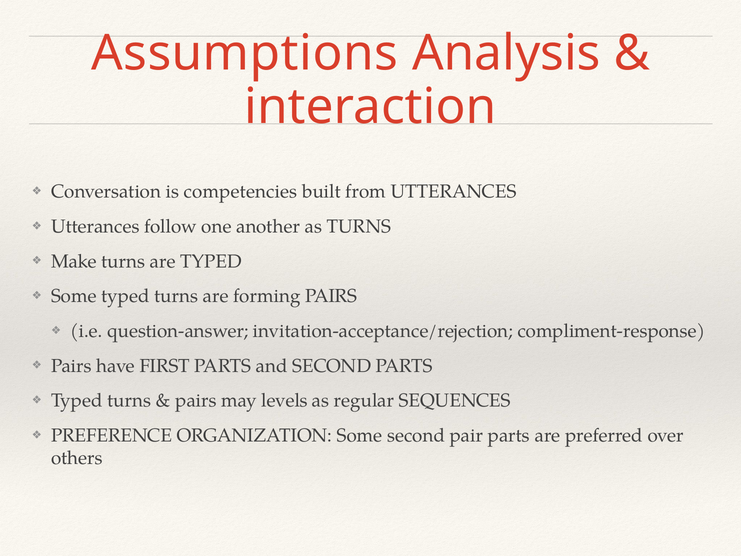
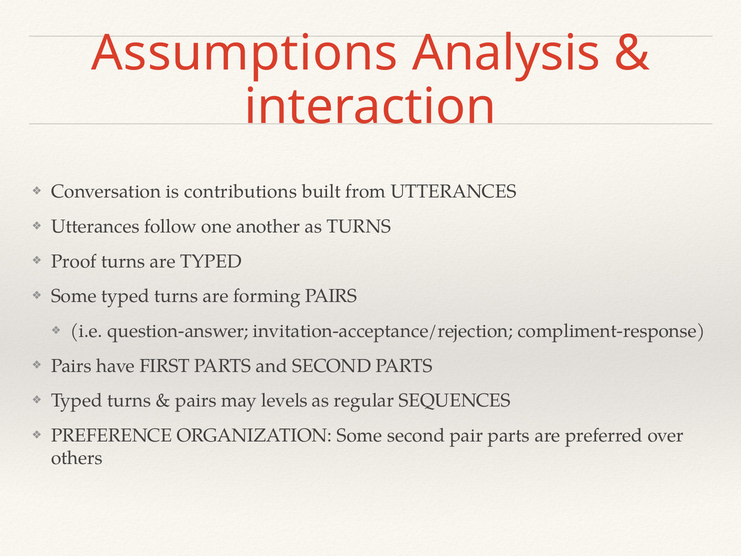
competencies: competencies -> contributions (241, 192)
Make: Make -> Proof (74, 261)
